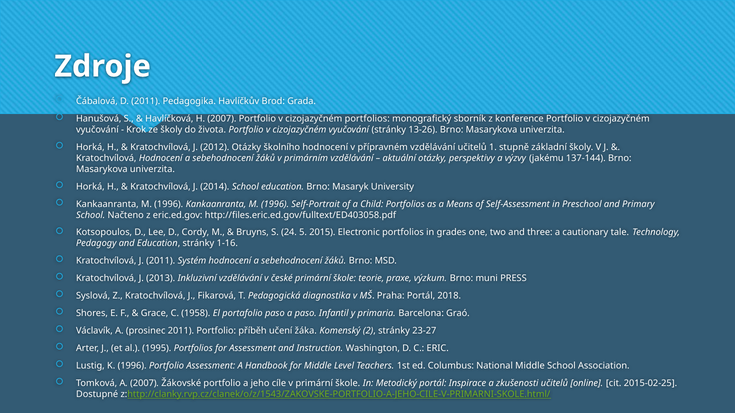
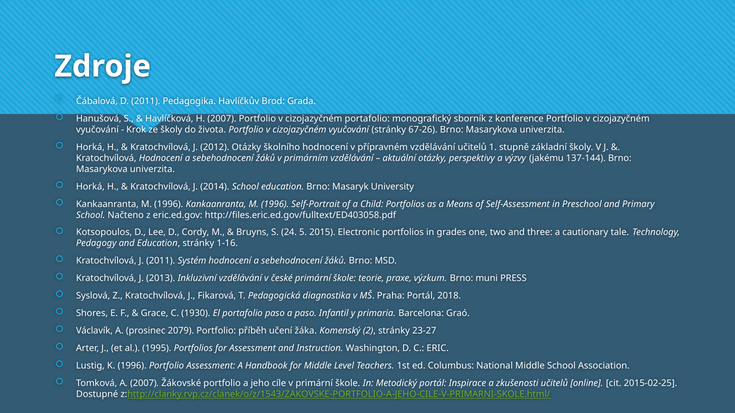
cizojazyčném portfolios: portfolios -> portafolio (367, 119)
13-26: 13-26 -> 67-26 (423, 130)
1958: 1958 -> 1930 (196, 314)
prosinec 2011: 2011 -> 2079 (181, 331)
